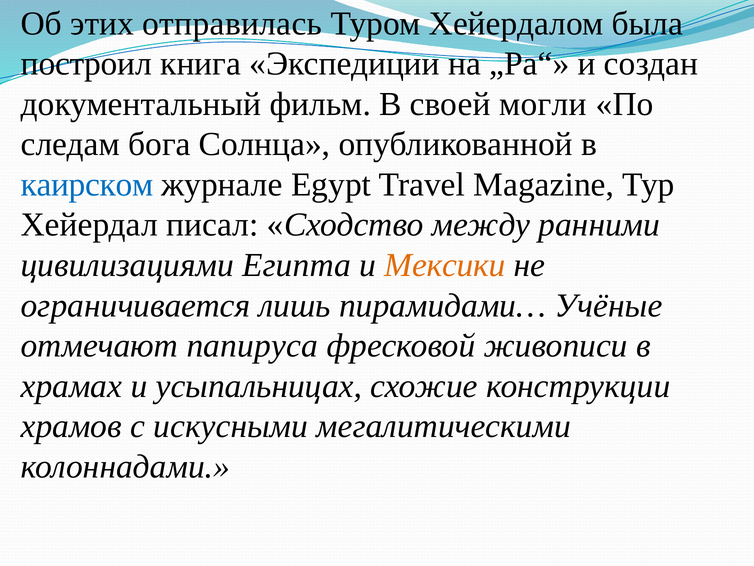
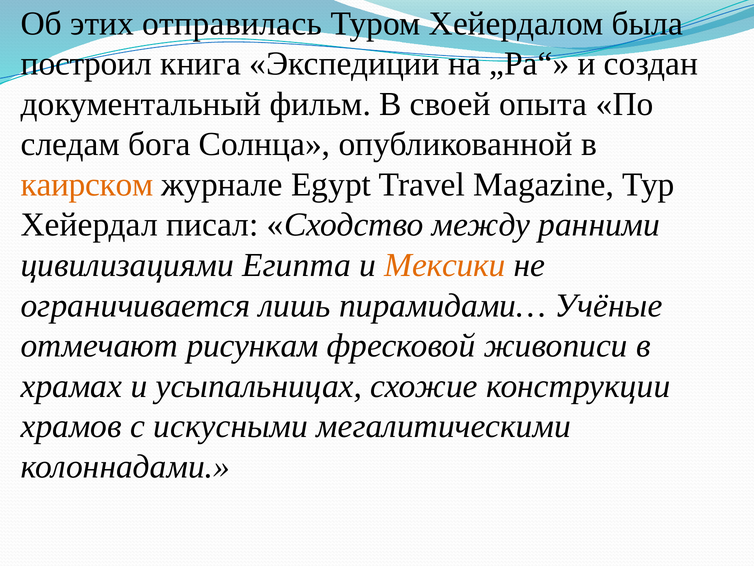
могли: могли -> опыта (543, 104)
каирском colour: blue -> orange (87, 185)
папируса: папируса -> рисункам (253, 345)
